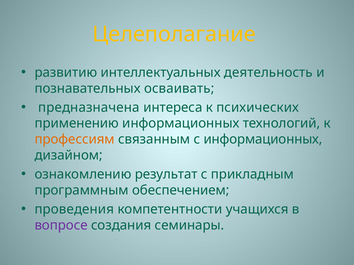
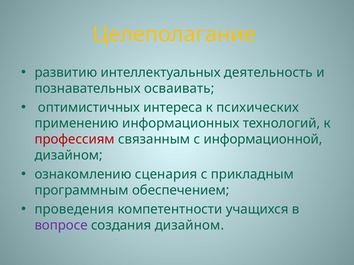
предназначена: предназначена -> оптимистичных (89, 108)
профессиям colour: orange -> red (75, 140)
с информационных: информационных -> информационной (263, 140)
результат: результат -> сценария (166, 175)
создания семинары: семинары -> дизайном (189, 226)
